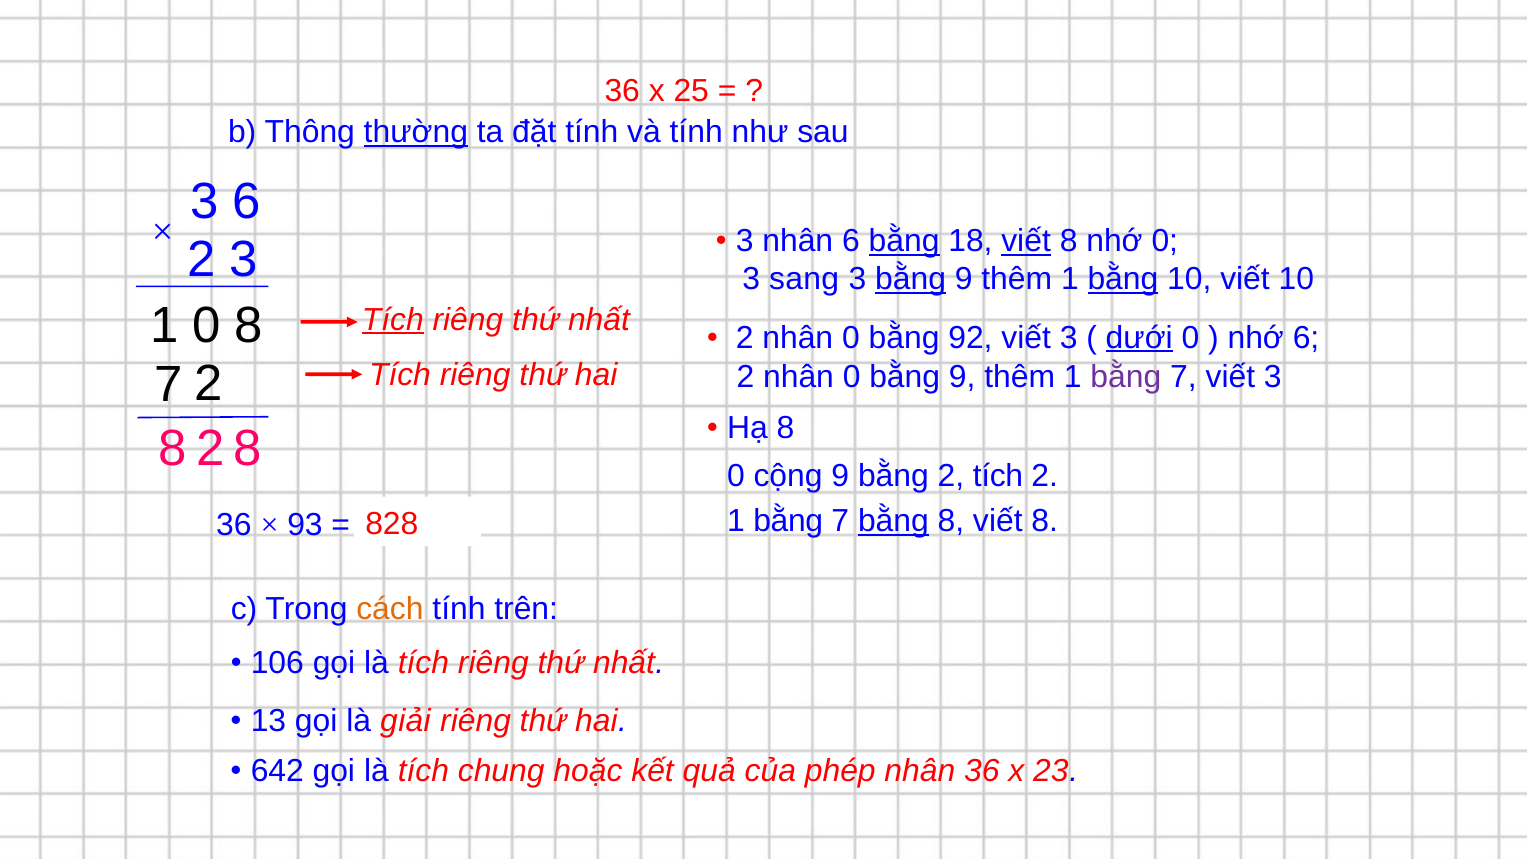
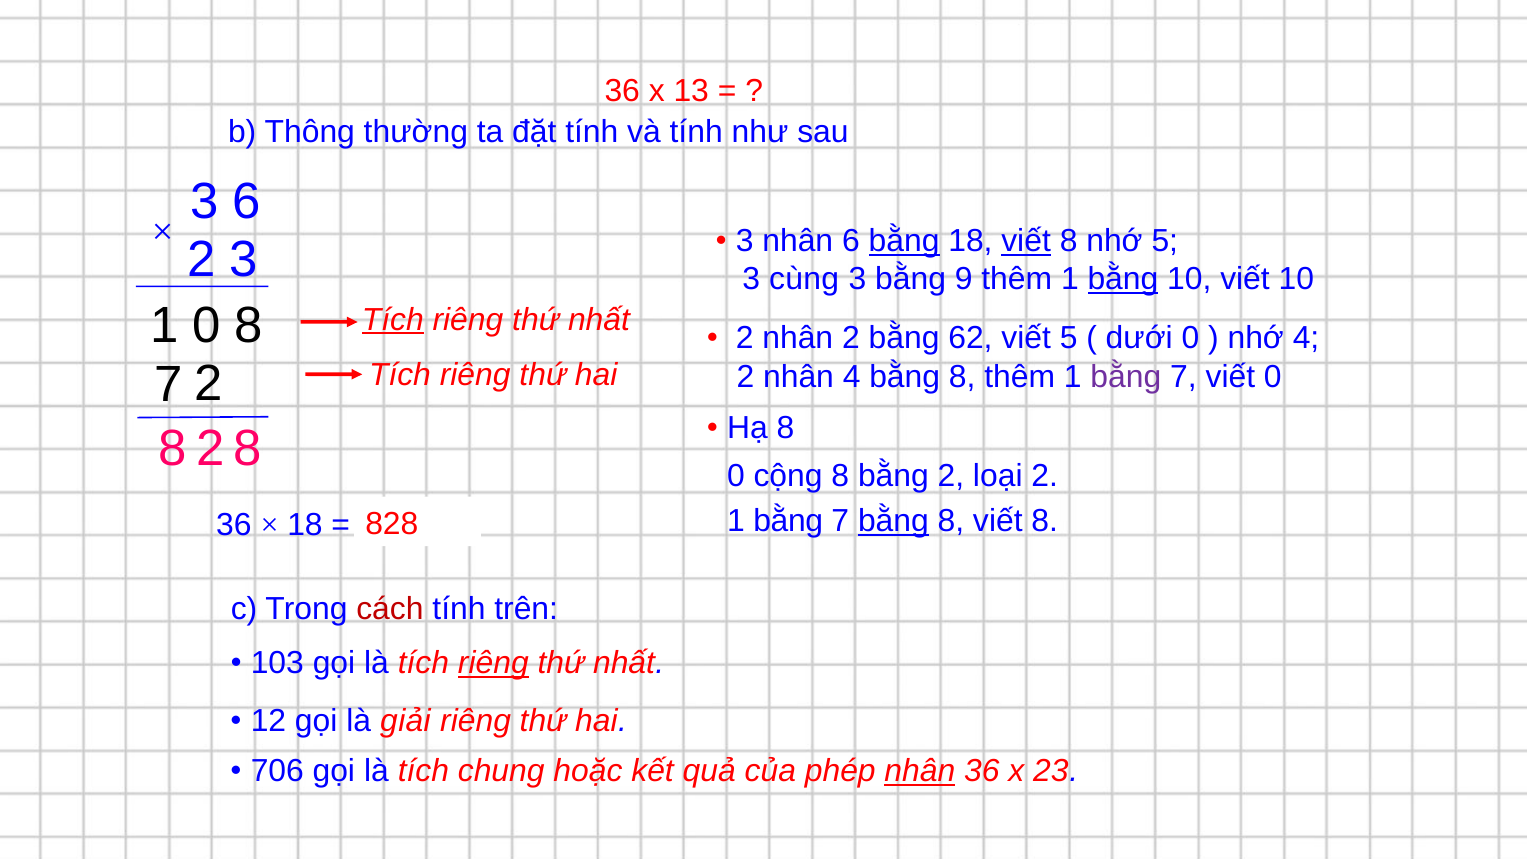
25: 25 -> 13 (691, 91)
thường underline: present -> none (416, 132)
nhớ 0: 0 -> 5 (1165, 241)
sang: sang -> cùng (804, 279)
bằng underline: present -> none (911, 279)
0: 0 -> 2 (851, 338)
92: 92 -> 62 (970, 338)
3: 3 -> 5 (1069, 338)
dưới underline: present -> none (1139, 338)
nhớ 6: 6 -> 4 (1306, 338)
0: 0 -> 4 (852, 377)
9: 9 -> 8 (962, 377)
7 viết 3: 3 -> 0 (1273, 377)
cộng 9: 9 -> 8 (840, 475)
bằng 2 tích: tích -> loại (998, 475)
93: 93 -> 18 (305, 525)
cách colour: orange -> red (390, 609)
106: 106 -> 103 (277, 663)
riêng underline: none -> present (493, 663)
13: 13 -> 12 (268, 721)
642: 642 -> 706 (277, 771)
nhân underline: none -> present (920, 771)
